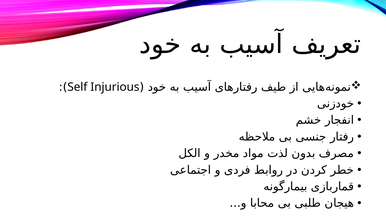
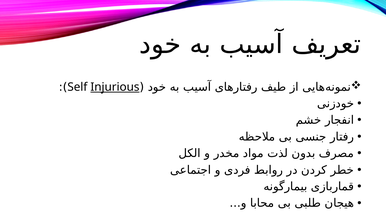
Injurious underline: none -> present (115, 87)
